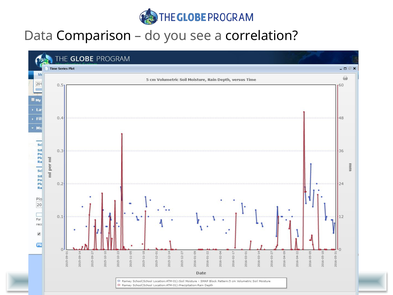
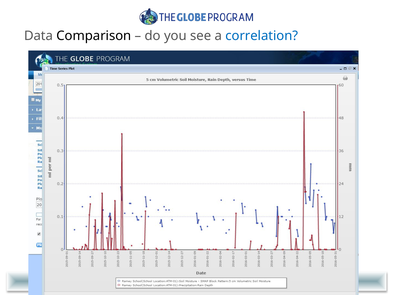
correlation colour: black -> blue (262, 36)
